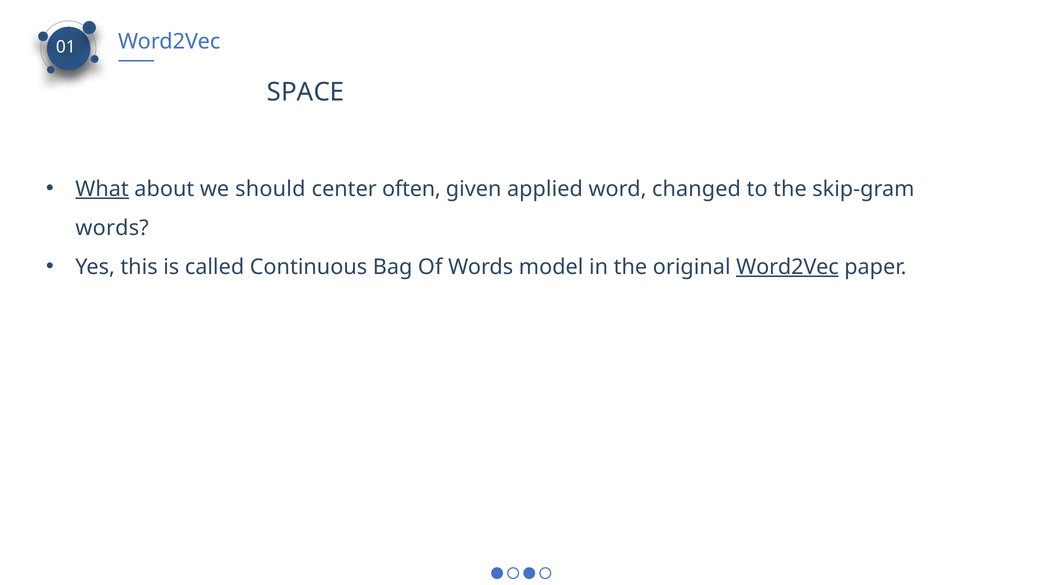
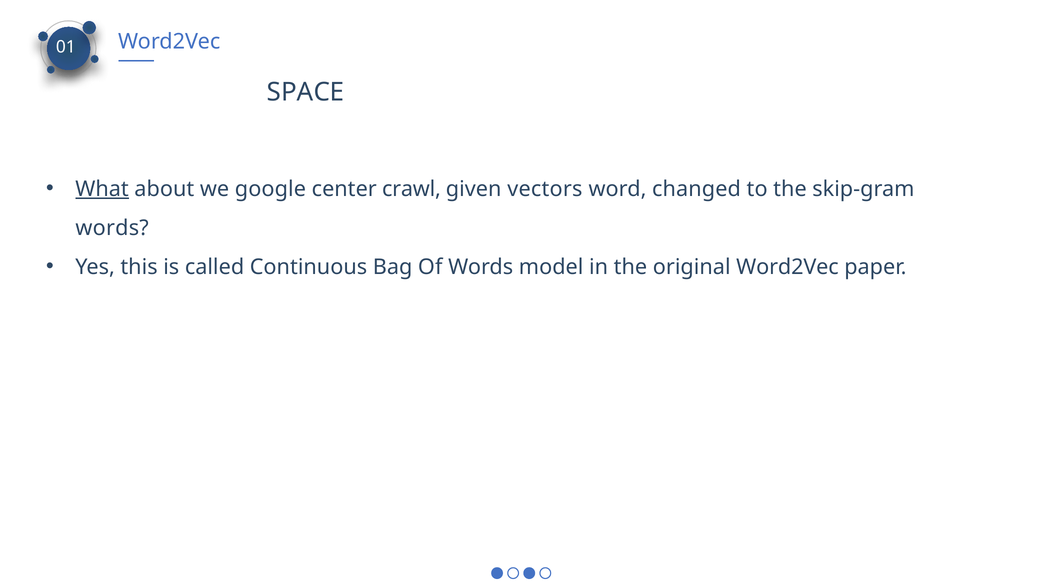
should: should -> google (270, 189)
often: often -> crawl (411, 189)
applied: applied -> vectors (545, 189)
Word2Vec underline: present -> none (787, 267)
